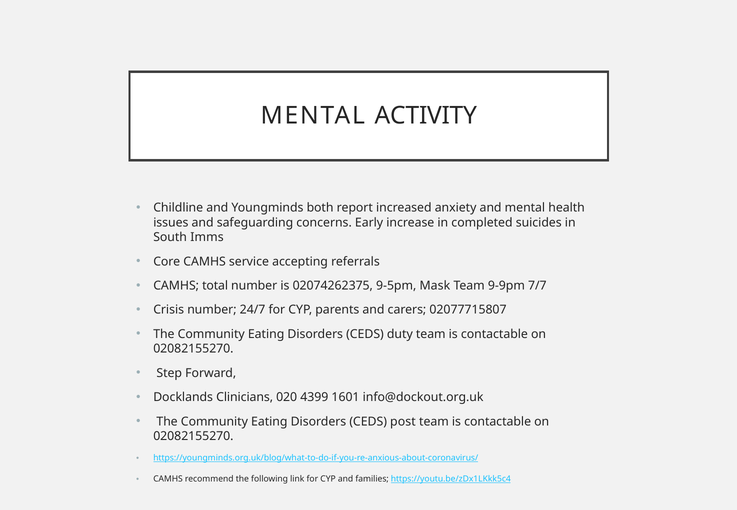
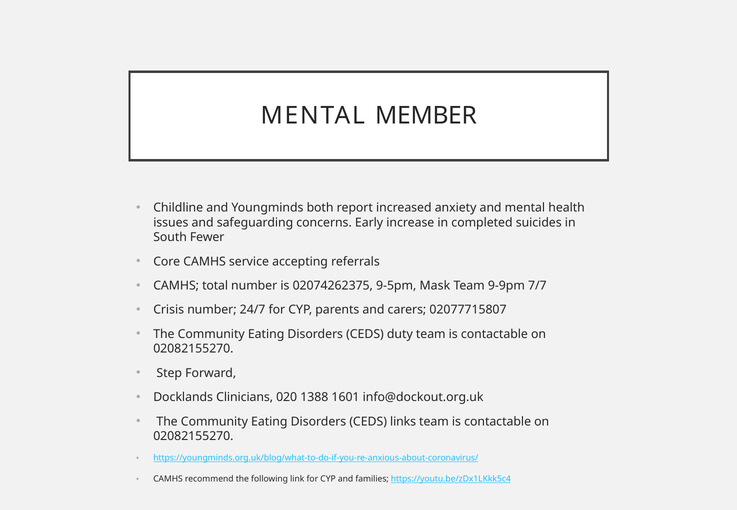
ACTIVITY: ACTIVITY -> MEMBER (426, 116)
Imms: Imms -> Fewer (207, 237)
4399: 4399 -> 1388 (314, 397)
post: post -> links (403, 422)
